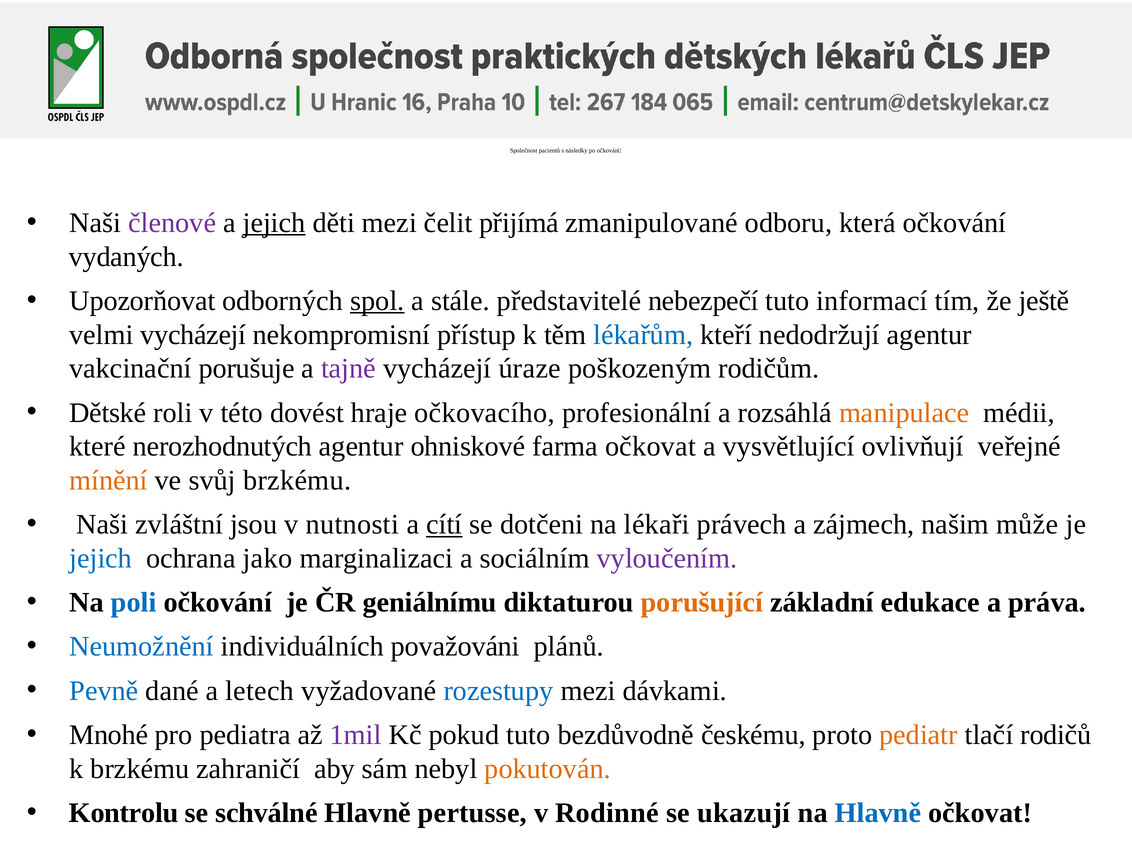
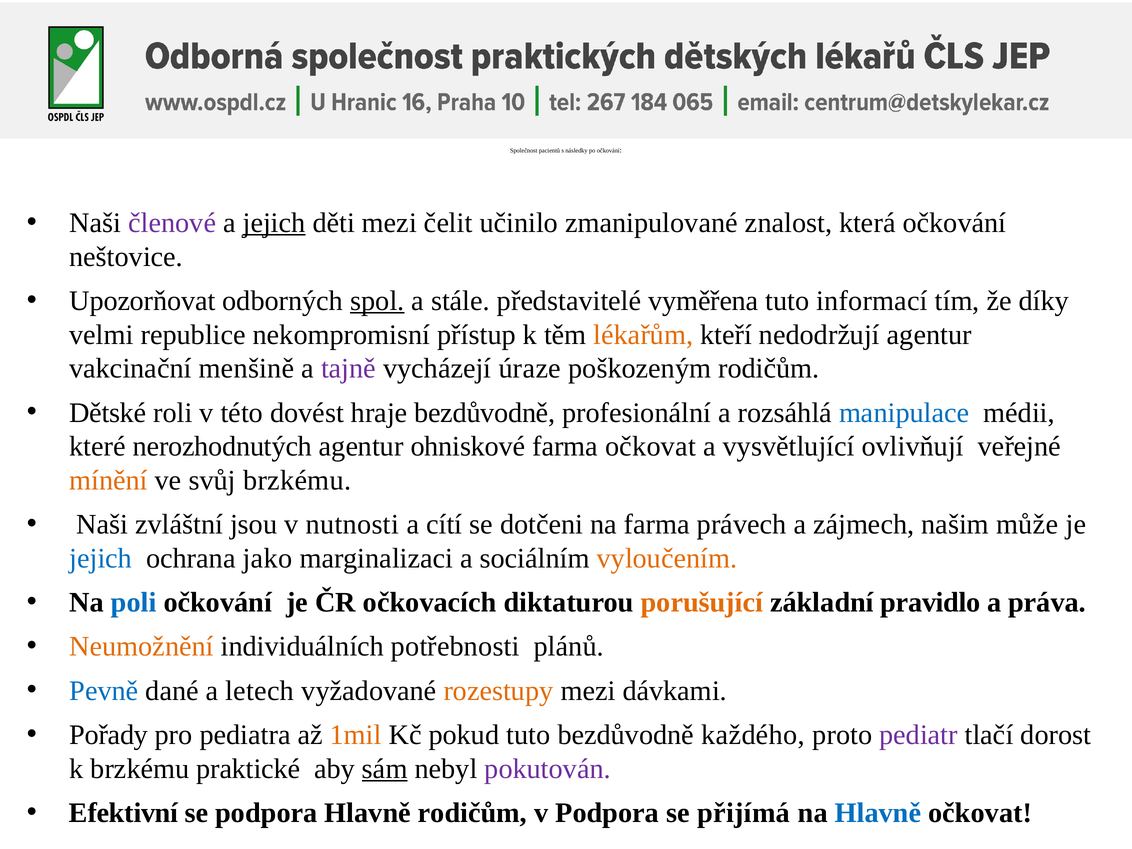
přijímá: přijímá -> učinilo (519, 223)
odboru: odboru -> znalost (789, 223)
vydaných: vydaných -> neštovice (126, 257)
nebezpečí: nebezpečí -> vyměřena (703, 301)
ještě: ještě -> díky (1044, 301)
velmi vycházejí: vycházejí -> republice (193, 335)
lékařům colour: blue -> orange (643, 335)
porušuje: porušuje -> menšině (246, 369)
hraje očkovacího: očkovacího -> bezdůvodně (485, 413)
manipulace colour: orange -> blue (904, 413)
cítí underline: present -> none (444, 525)
na lékaři: lékaři -> farma (657, 525)
vyloučením colour: purple -> orange (667, 559)
geniálnímu: geniálnímu -> očkovacích (430, 603)
edukace: edukace -> pravidlo (931, 603)
Neumožnění colour: blue -> orange (141, 647)
považováni: považováni -> potřebnosti (455, 647)
rozestupy colour: blue -> orange (498, 691)
Mnohé: Mnohé -> Pořady (109, 735)
1mil colour: purple -> orange (356, 735)
českému: českému -> každého (753, 735)
pediatr colour: orange -> purple (919, 735)
rodičů: rodičů -> dorost (1056, 735)
zahraničí: zahraničí -> praktické (248, 769)
sám underline: none -> present (385, 769)
pokutován colour: orange -> purple (548, 769)
Kontrolu: Kontrolu -> Efektivní (124, 813)
se schválné: schválné -> podpora (266, 813)
Hlavně pertusse: pertusse -> rodičům (472, 813)
v Rodinné: Rodinné -> Podpora (607, 813)
ukazují: ukazují -> přijímá (744, 813)
